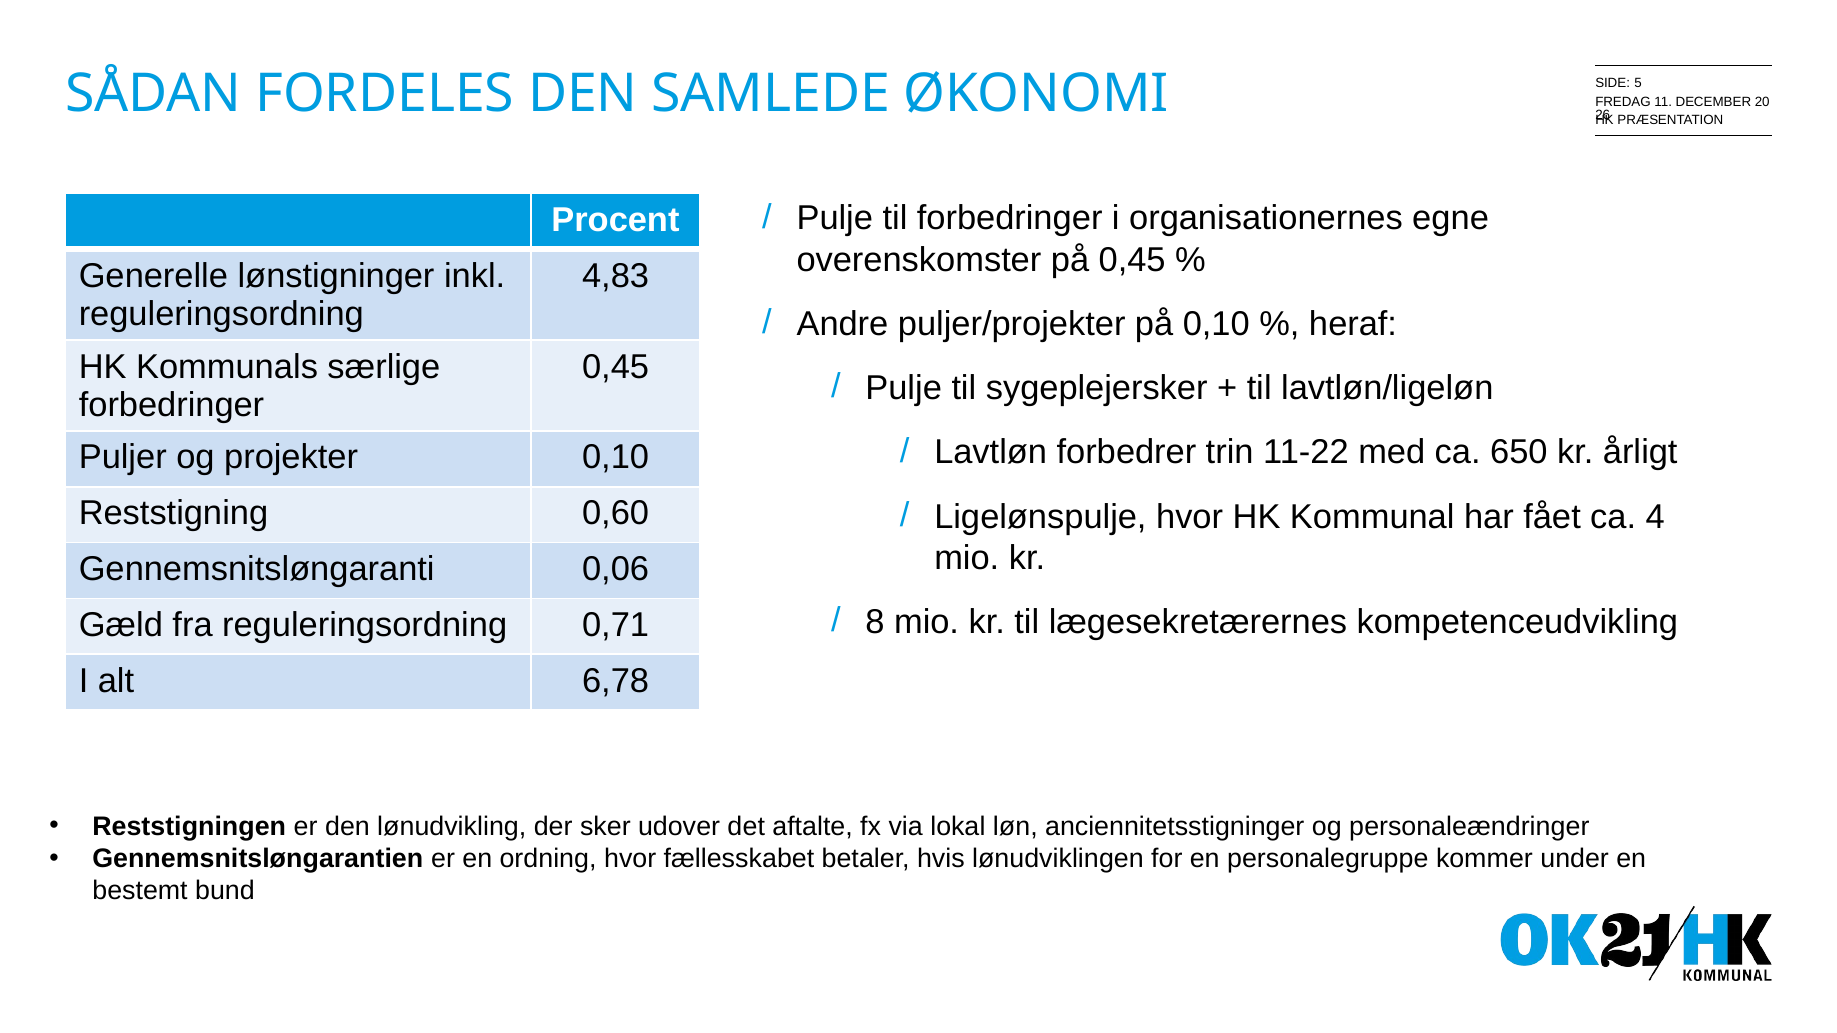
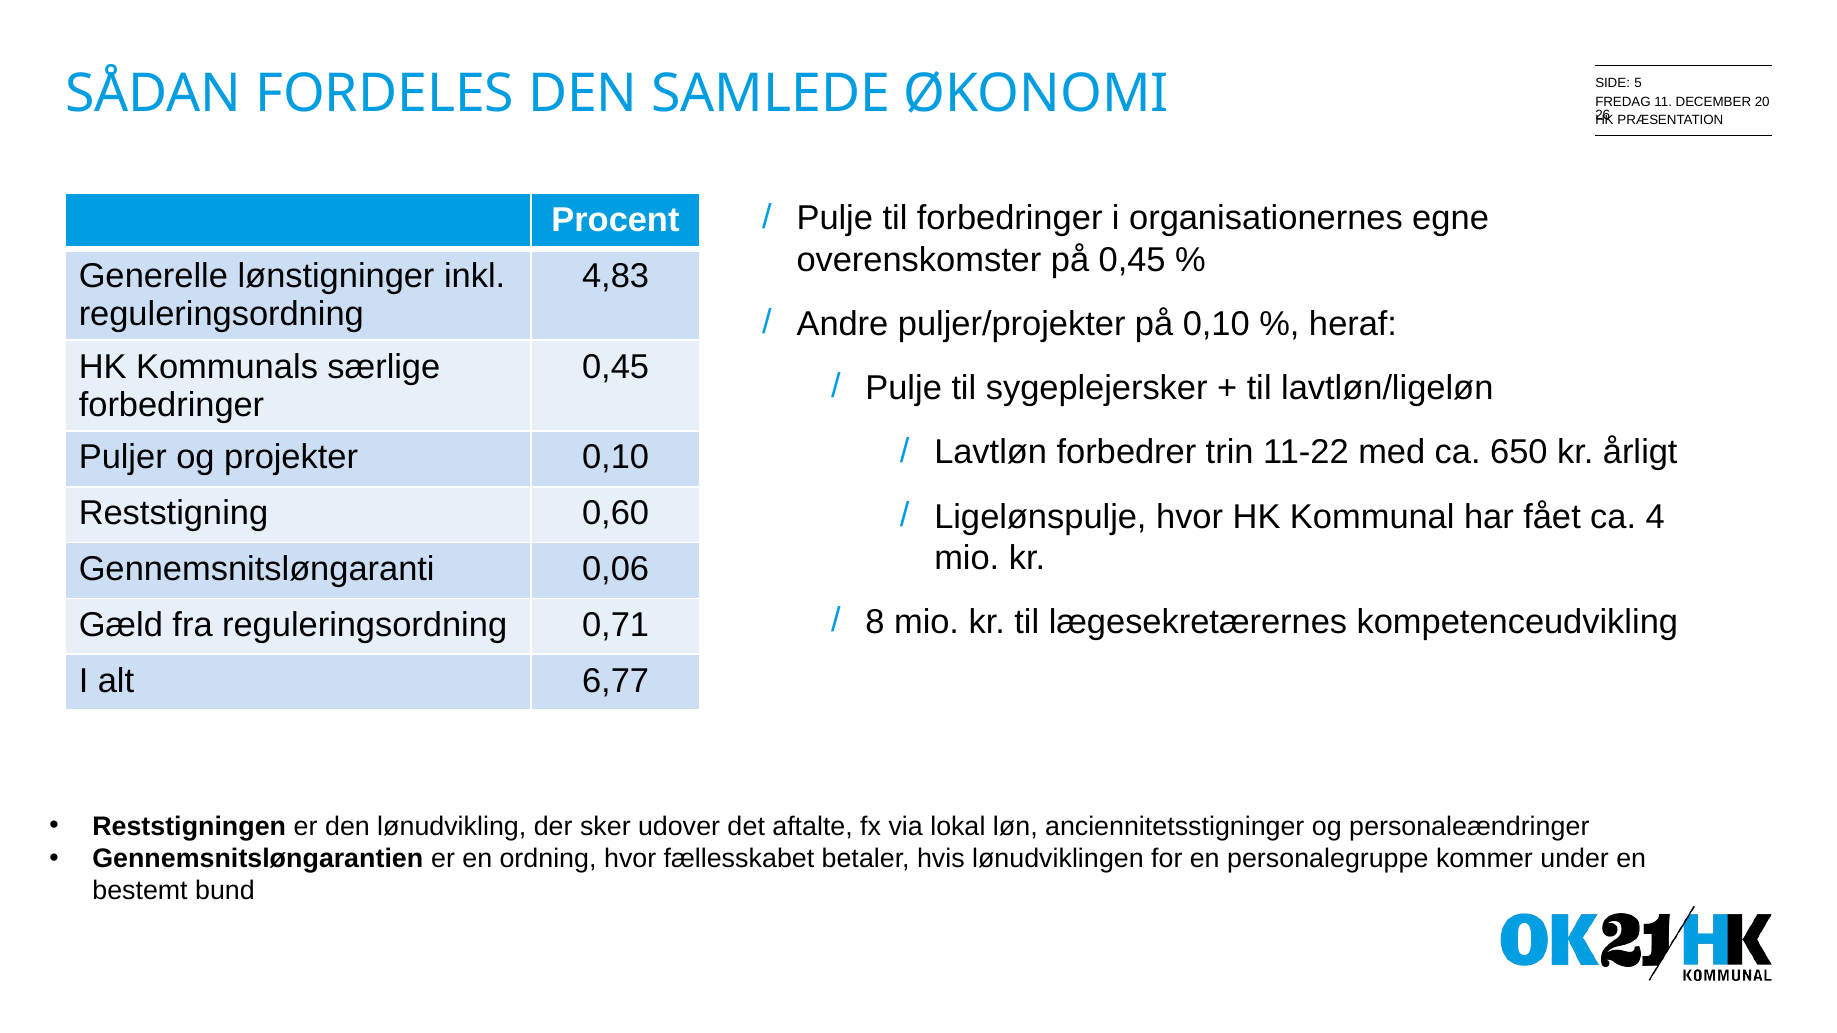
6,78: 6,78 -> 6,77 (616, 681)
